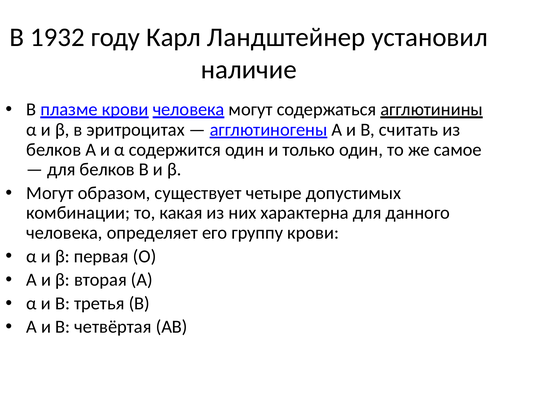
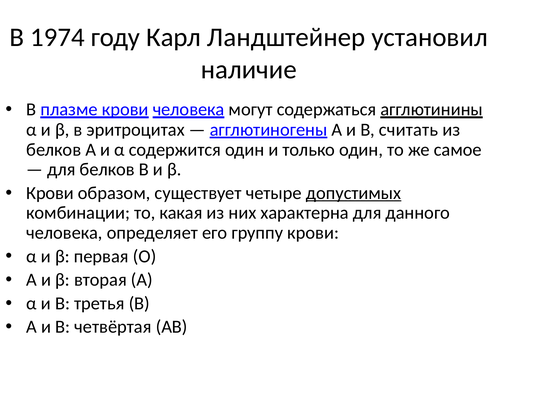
1932: 1932 -> 1974 (57, 37)
Могут: Могут -> Крови (50, 193)
допустимых underline: none -> present (354, 193)
